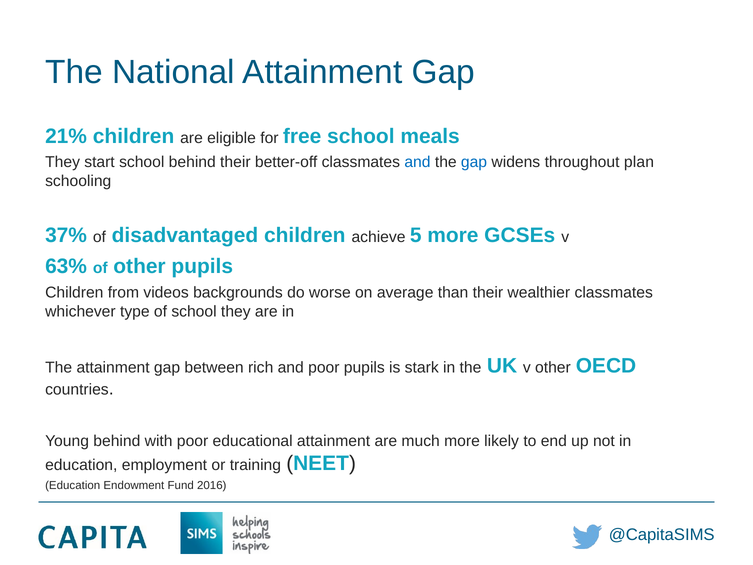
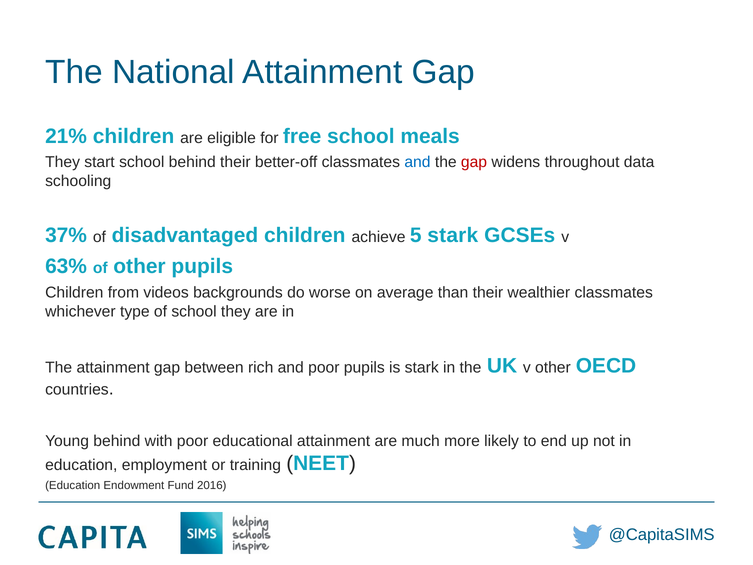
gap colour: blue -> red (474, 162)
plan: plan -> data (639, 162)
5 more: more -> stark (453, 235)
